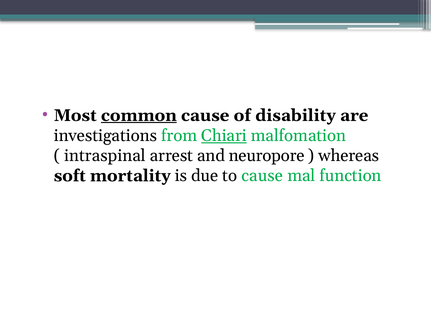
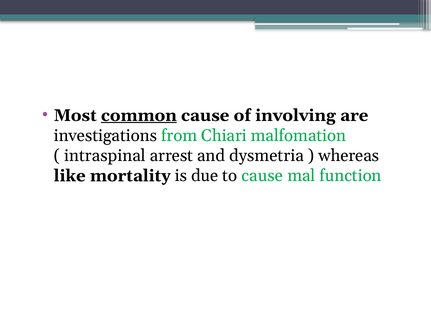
disability: disability -> involving (295, 115)
Chiari underline: present -> none (224, 136)
neuropore: neuropore -> dysmetria (266, 156)
soft: soft -> like (70, 176)
